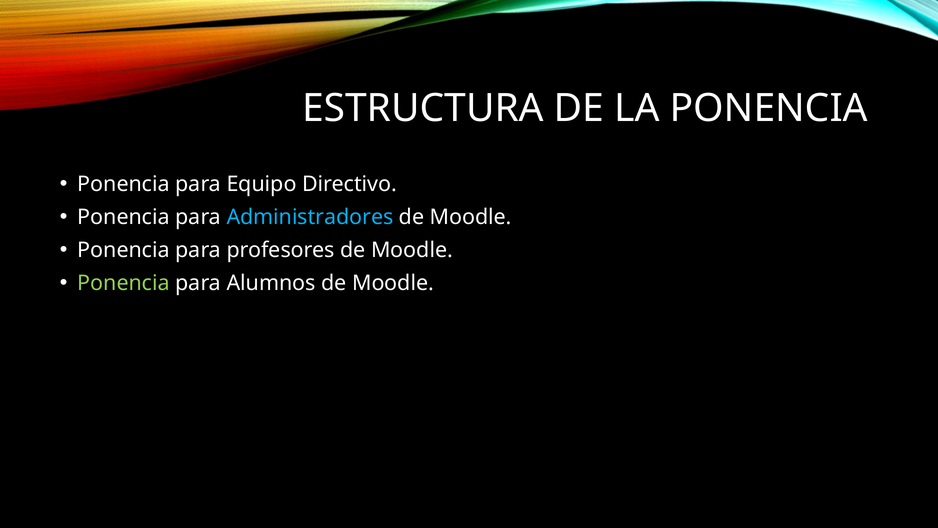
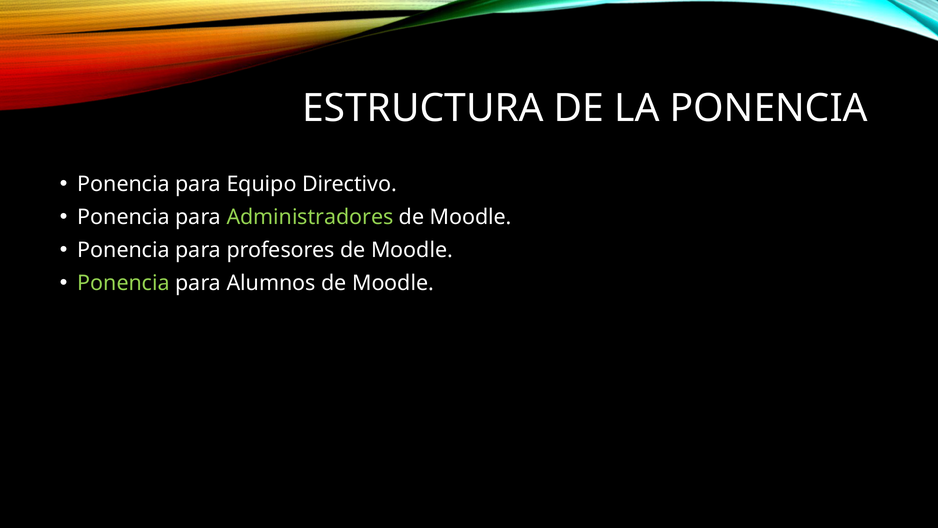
Administradores colour: light blue -> light green (310, 217)
